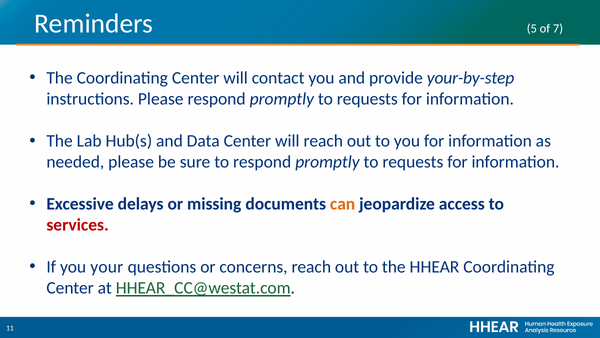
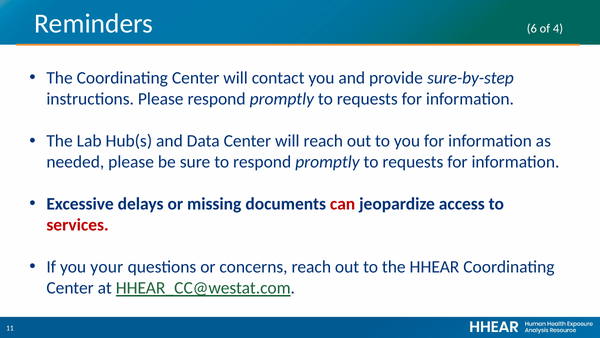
5: 5 -> 6 (532, 29)
7: 7 -> 4 (558, 29)
your-by-step: your-by-step -> sure-by-step (471, 78)
can colour: orange -> red (343, 204)
